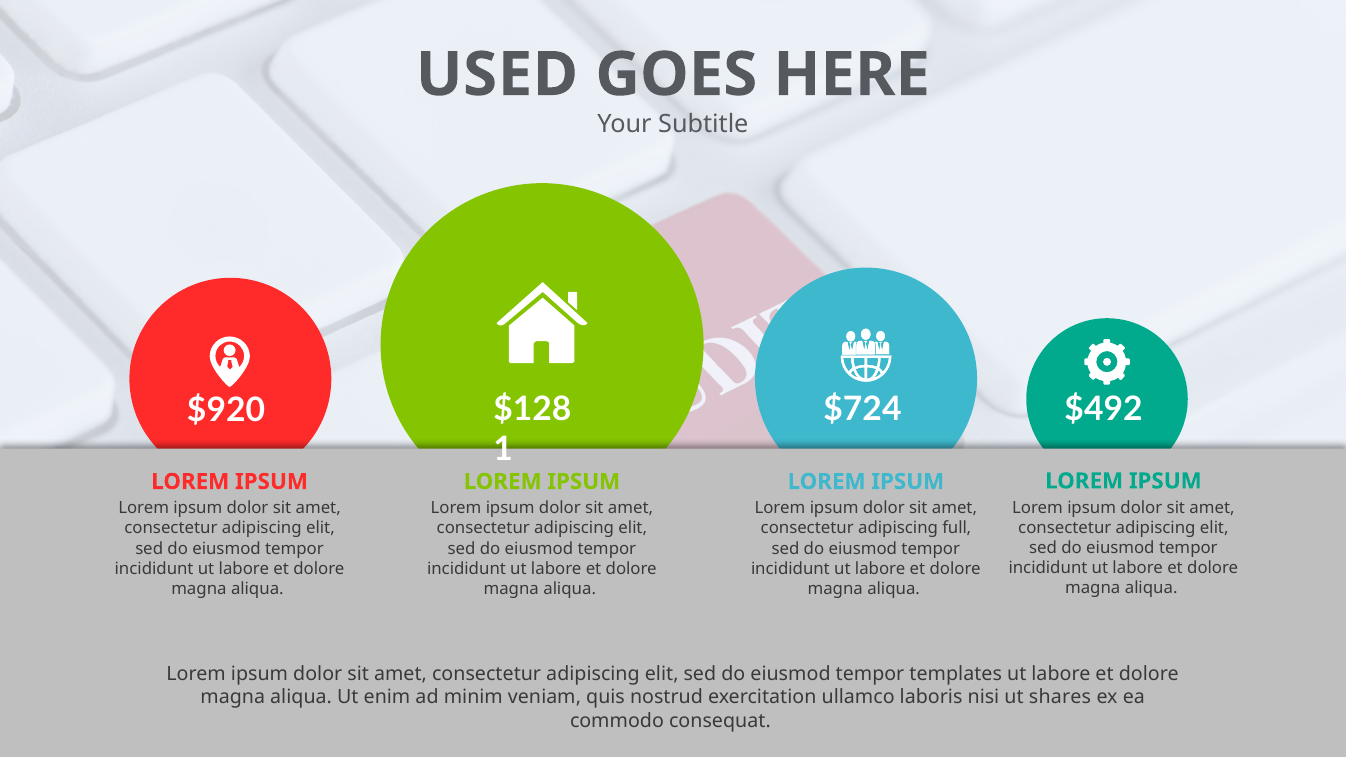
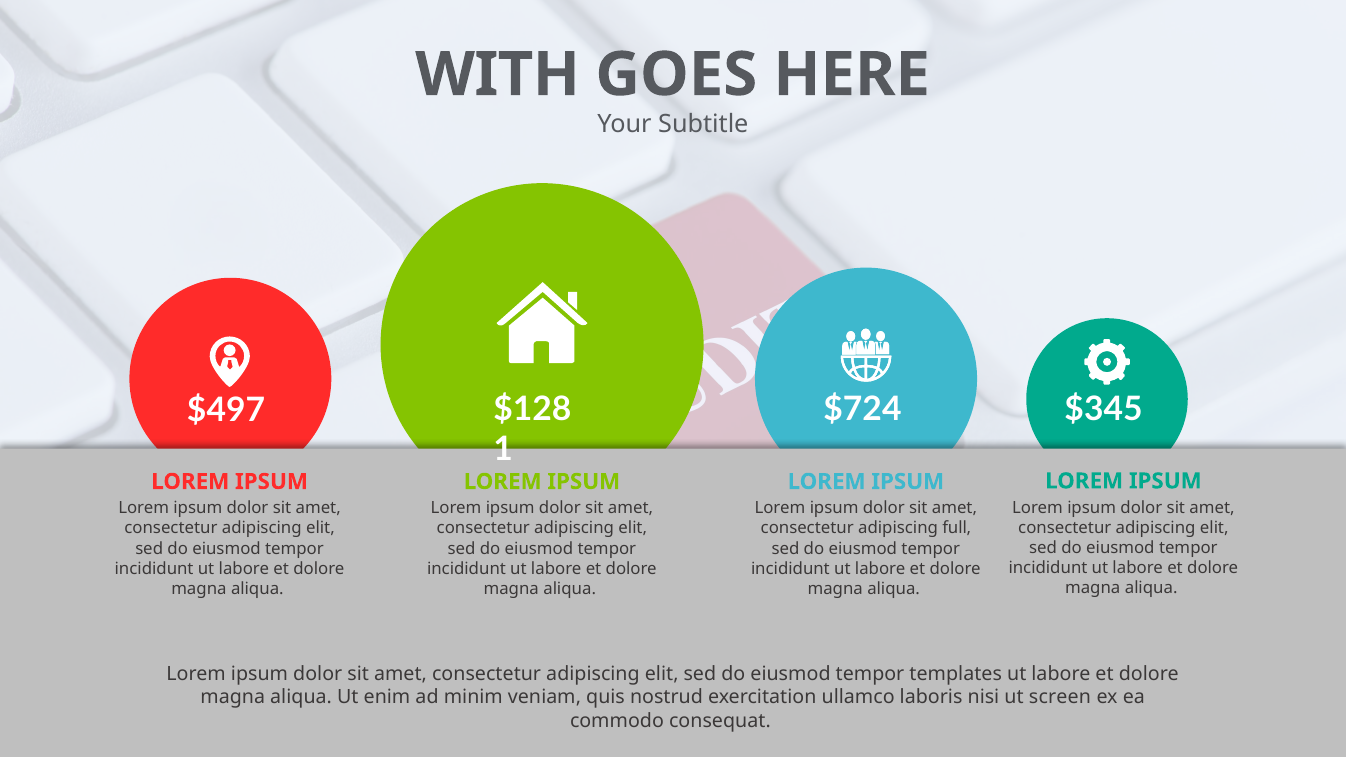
USED: USED -> WITH (498, 75)
$492: $492 -> $345 (1104, 409)
$920: $920 -> $497 (226, 411)
shares: shares -> screen (1060, 697)
